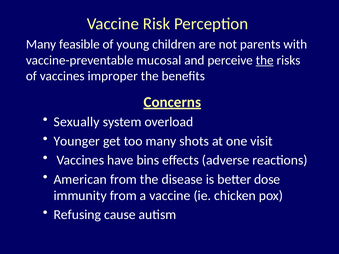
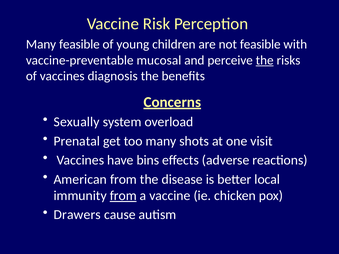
not parents: parents -> feasible (260, 44)
improper: improper -> diagnosis (113, 76)
Younger: Younger -> Prenatal (77, 141)
dose: dose -> local (267, 179)
from underline: none -> present (123, 196)
Refusing: Refusing -> Drawers (77, 215)
